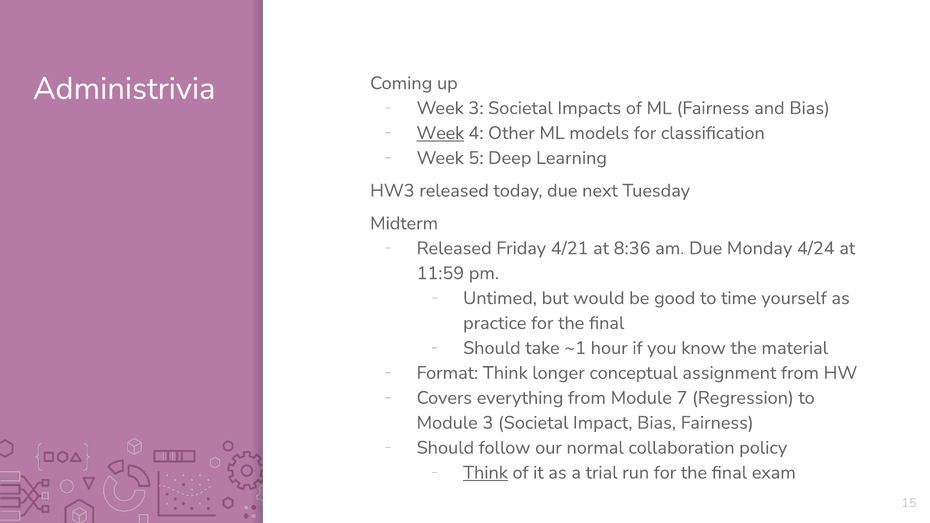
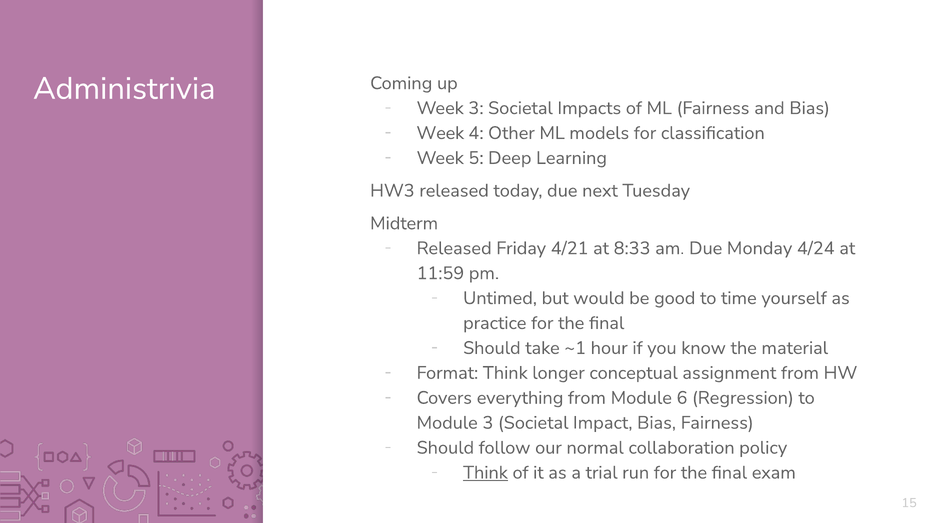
Week underline: present -> none (440, 133)
8:36: 8:36 -> 8:33 (632, 248)
7: 7 -> 6 (682, 398)
